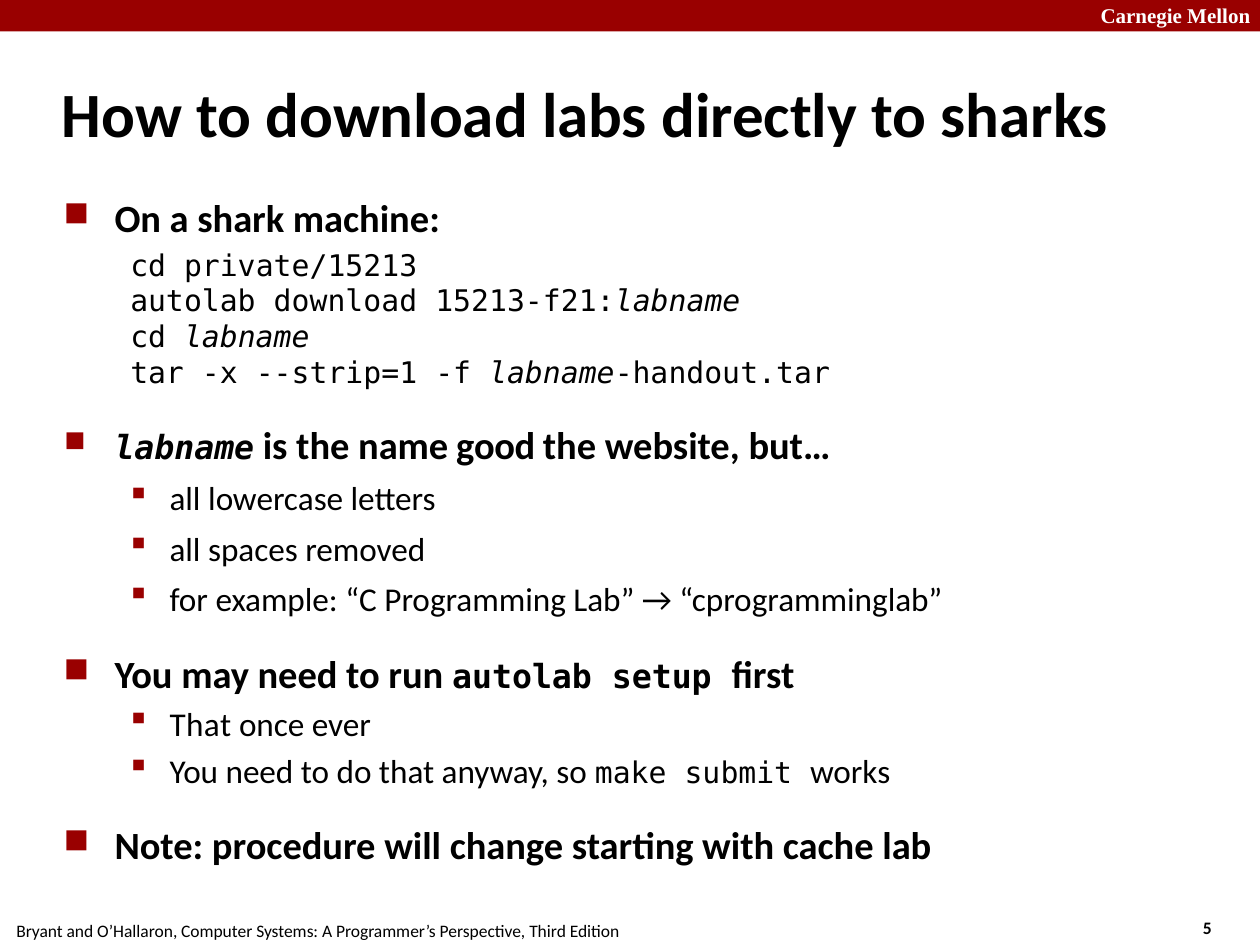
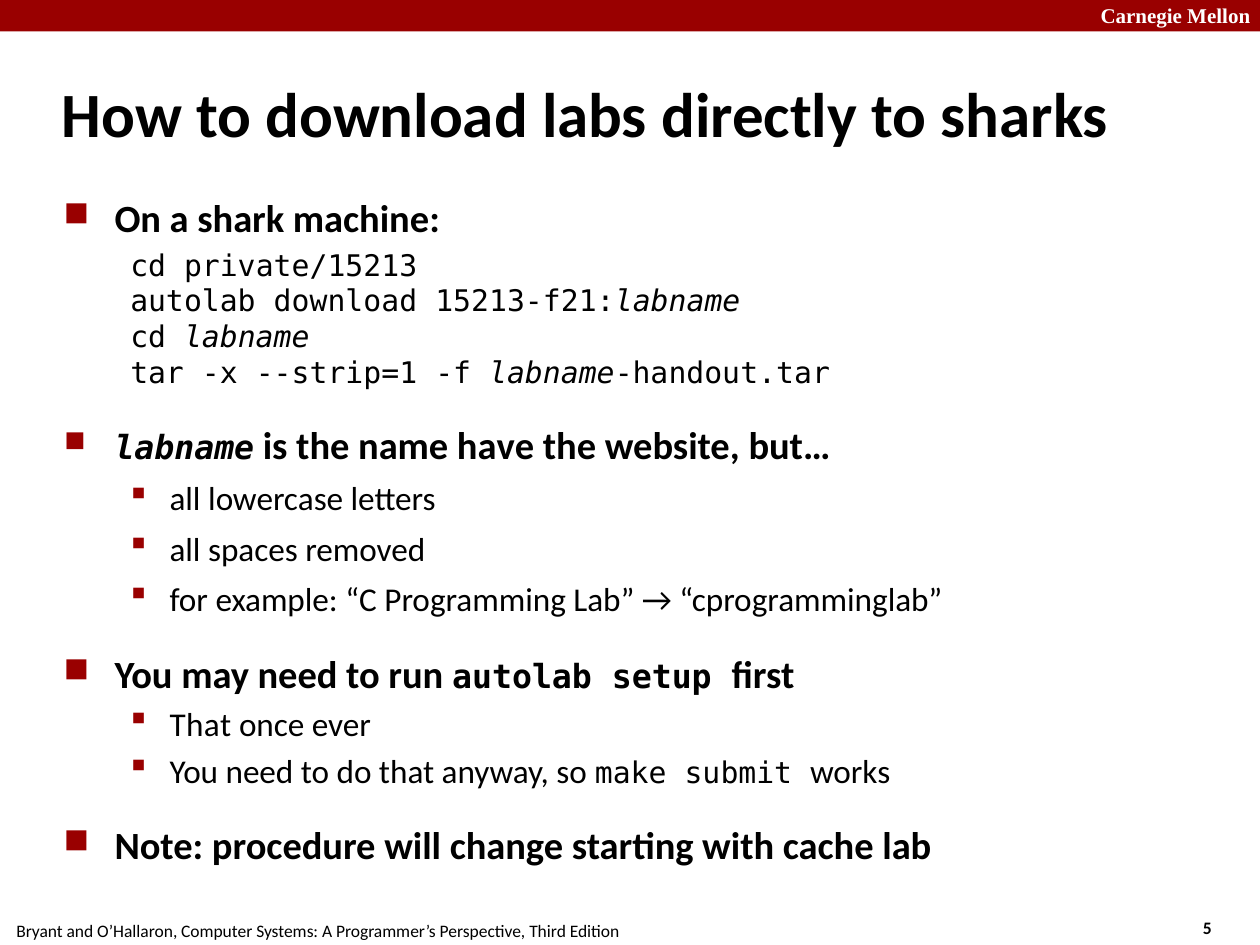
good: good -> have (496, 447)
